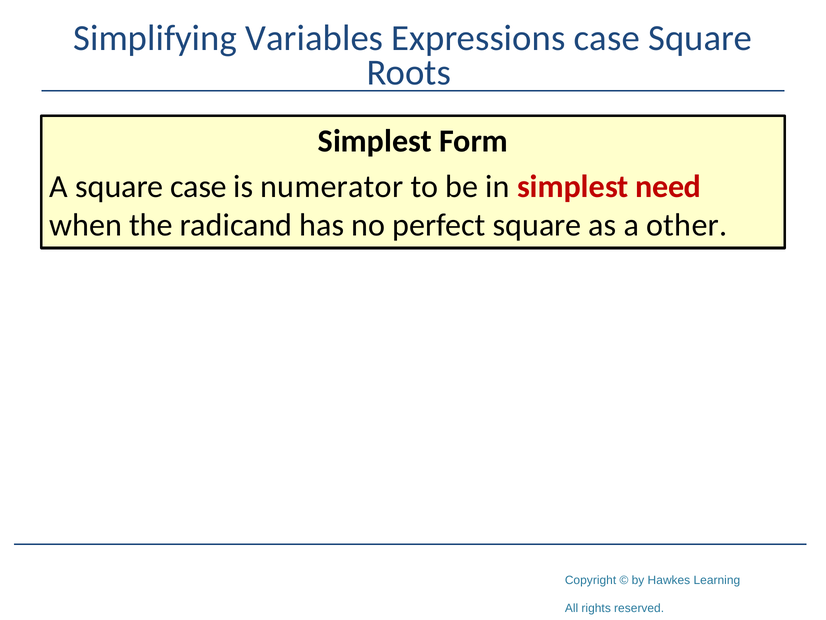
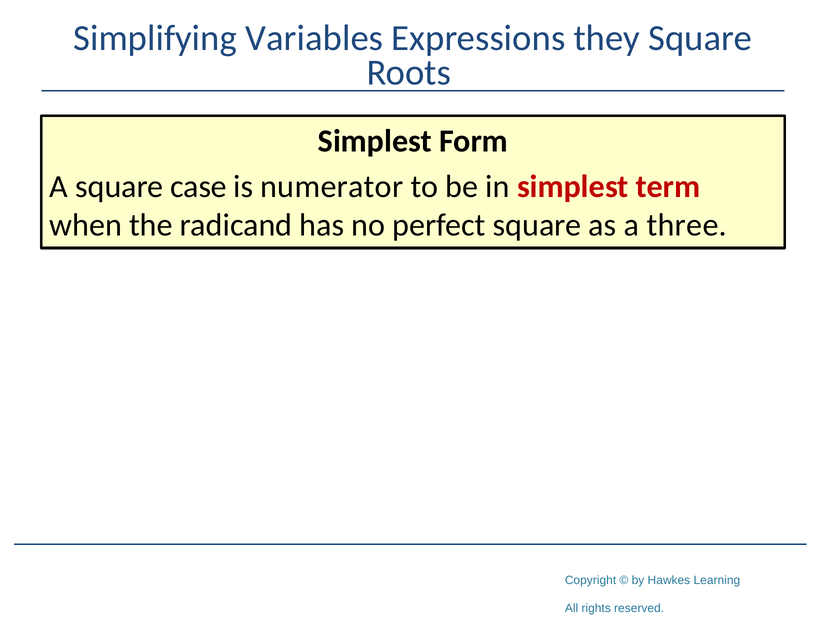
Expressions case: case -> they (607, 38)
need: need -> term (668, 186)
other: other -> three (687, 225)
